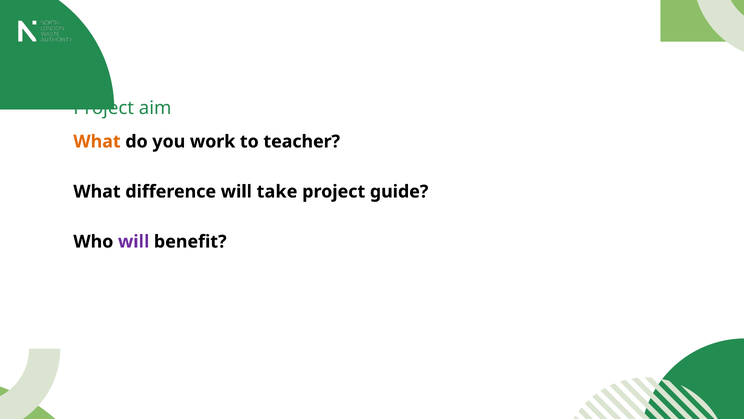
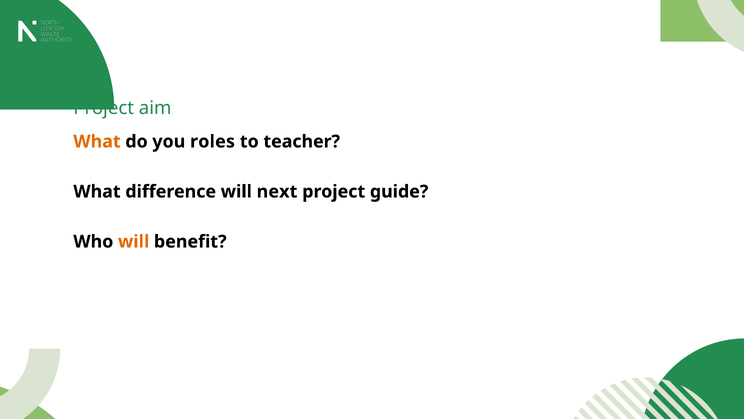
work: work -> roles (212, 141)
take: take -> next (277, 191)
will colour: purple -> orange (134, 241)
